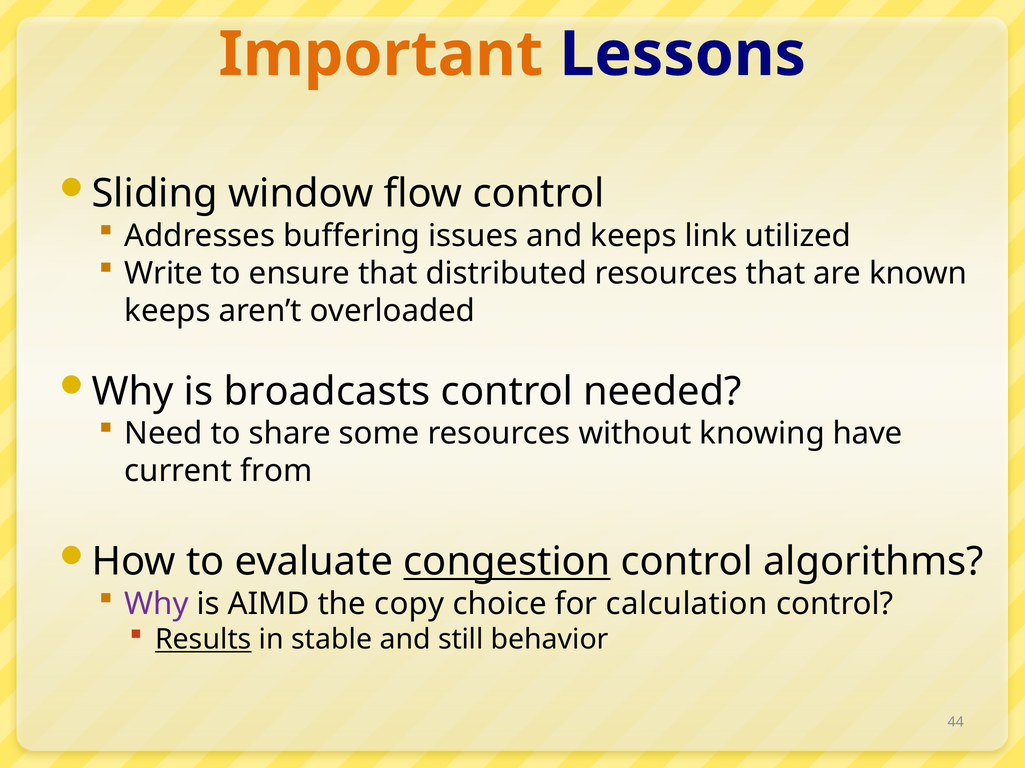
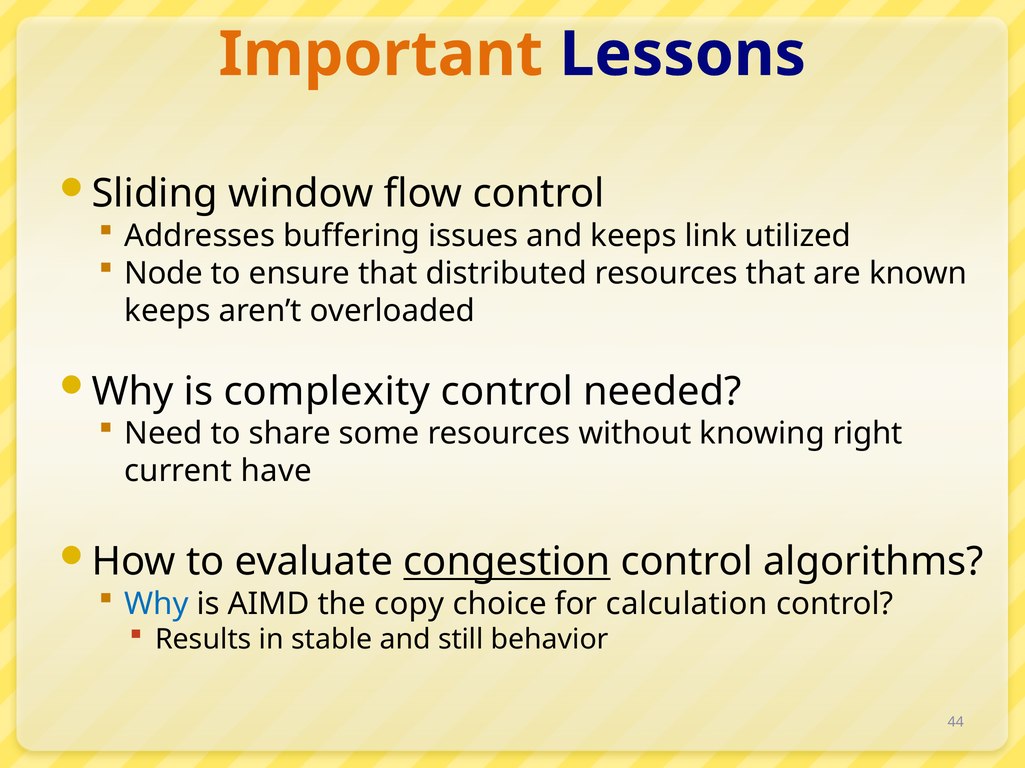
Write: Write -> Node (164, 274)
broadcasts: broadcasts -> complexity (327, 392)
have: have -> right (868, 434)
from: from -> have (276, 471)
Why colour: purple -> blue (157, 604)
Results underline: present -> none (203, 640)
